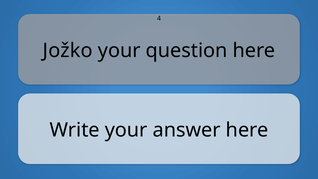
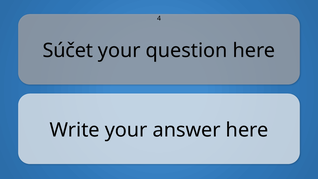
Jožko: Jožko -> Súčet (68, 51)
